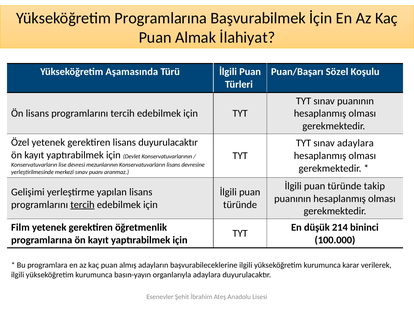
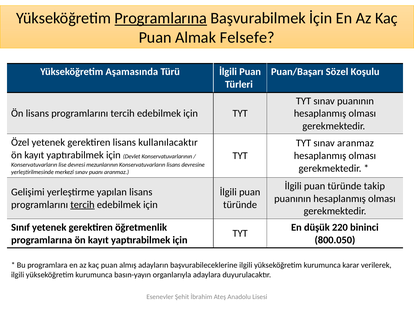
Programlarına underline: none -> present (161, 18)
İlahiyat: İlahiyat -> Felsefe (247, 38)
lisans duyurulacaktır: duyurulacaktır -> kullanılacaktır (168, 142)
sınav adaylara: adaylara -> aranmaz (355, 143)
Film: Film -> Sınıf (20, 227)
214: 214 -> 220 (340, 227)
100.000: 100.000 -> 800.050 (335, 240)
